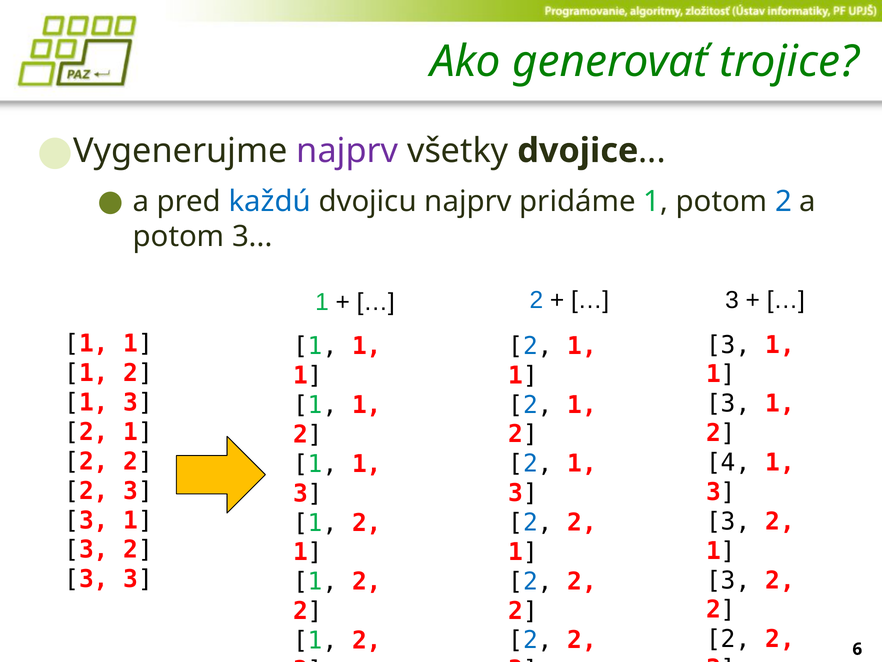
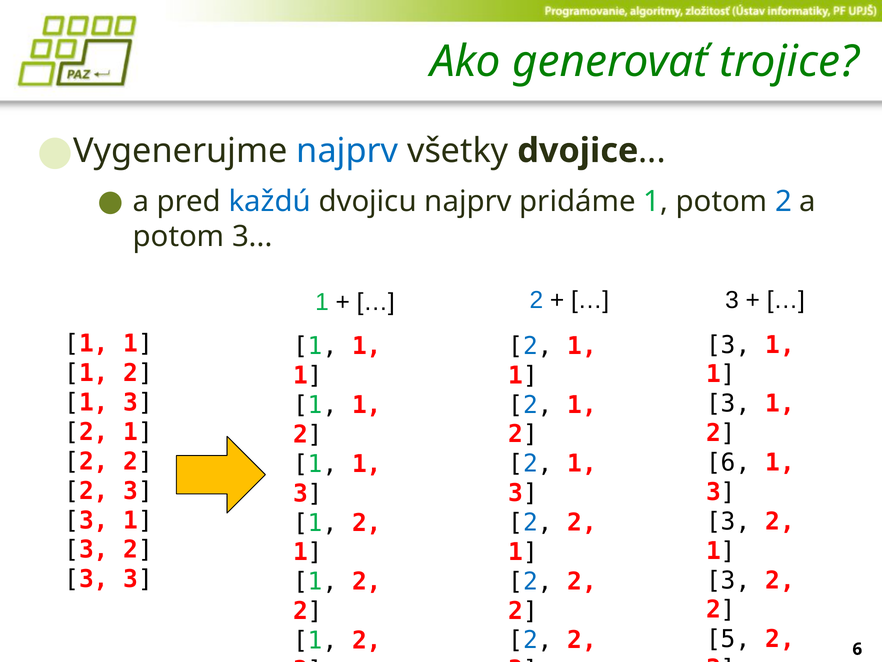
najprv colour: purple -> blue (347, 151)
4: 4 -> 6 (728, 462)
2: 2 -> 5 (728, 639)
